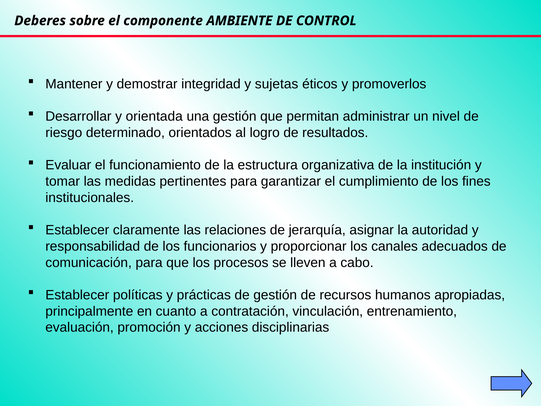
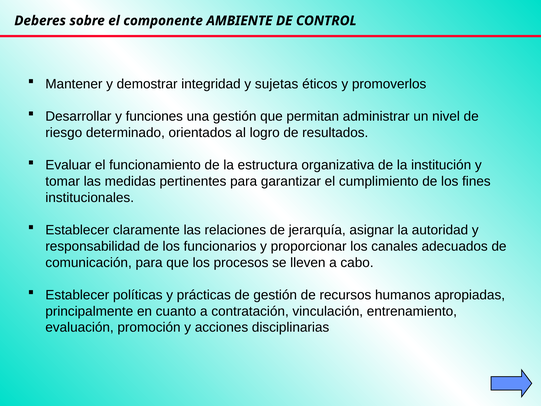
orientada: orientada -> funciones (154, 116)
